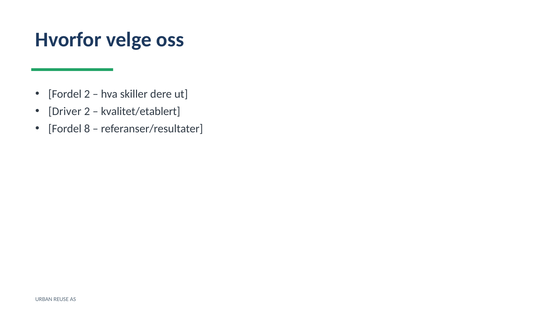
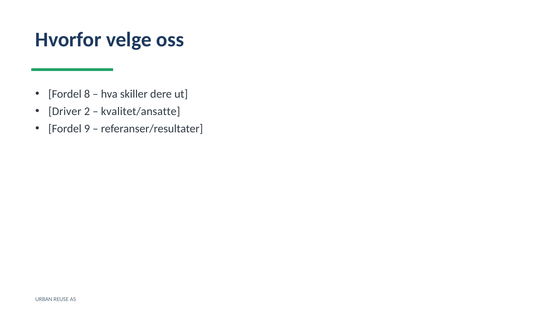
Fordel 2: 2 -> 8 (87, 94)
kvalitet/etablert: kvalitet/etablert -> kvalitet/ansatte (141, 111)
8: 8 -> 9 (87, 129)
